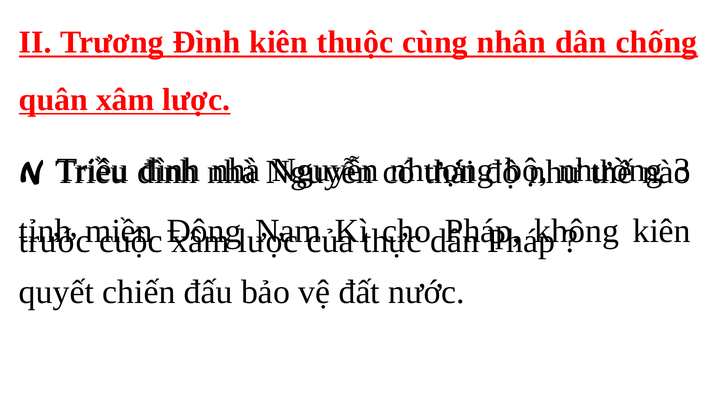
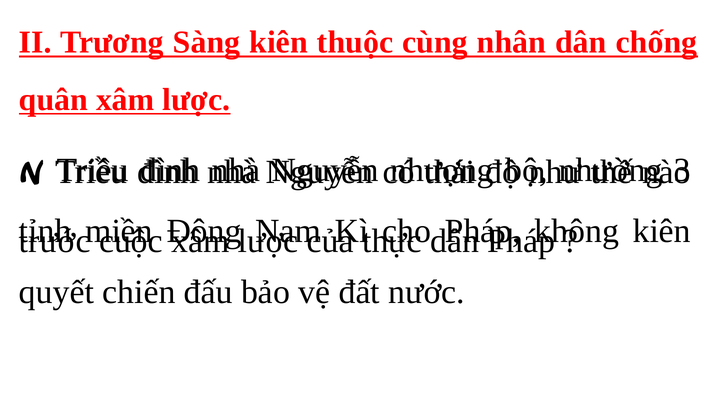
Trương Đình: Đình -> Sàng (207, 42)
